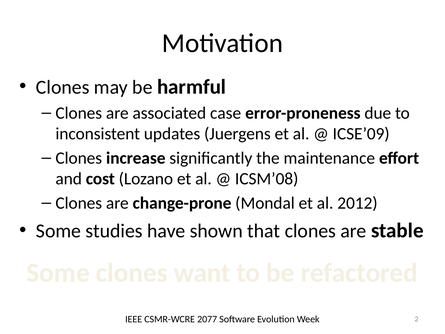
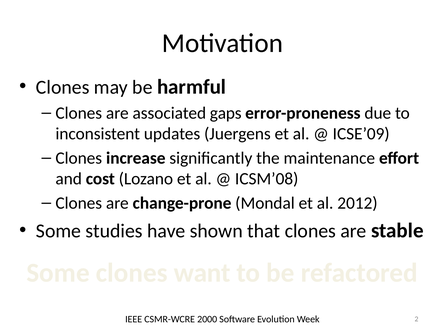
case: case -> gaps (226, 113)
2077: 2077 -> 2000 (207, 319)
